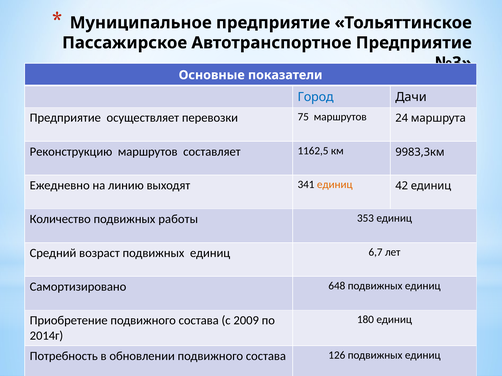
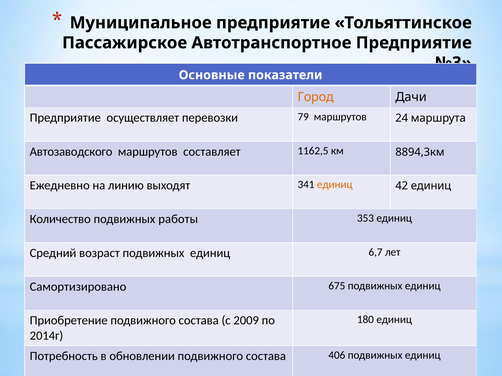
Город colour: blue -> orange (316, 97)
75: 75 -> 79 (303, 117)
Реконструкцию: Реконструкцию -> Автозаводского (71, 152)
9983,3км: 9983,3км -> 8894,3км (420, 152)
648: 648 -> 675 (337, 286)
126: 126 -> 406 (337, 356)
